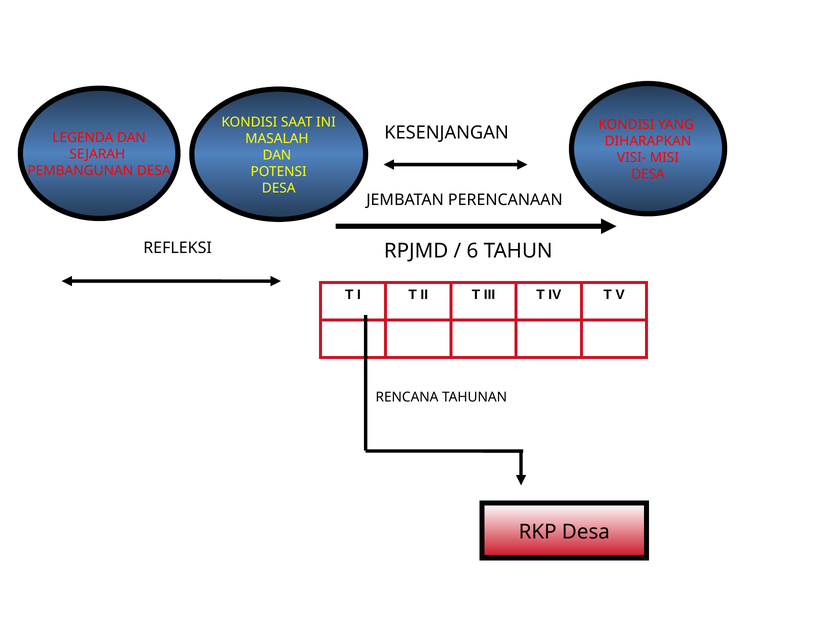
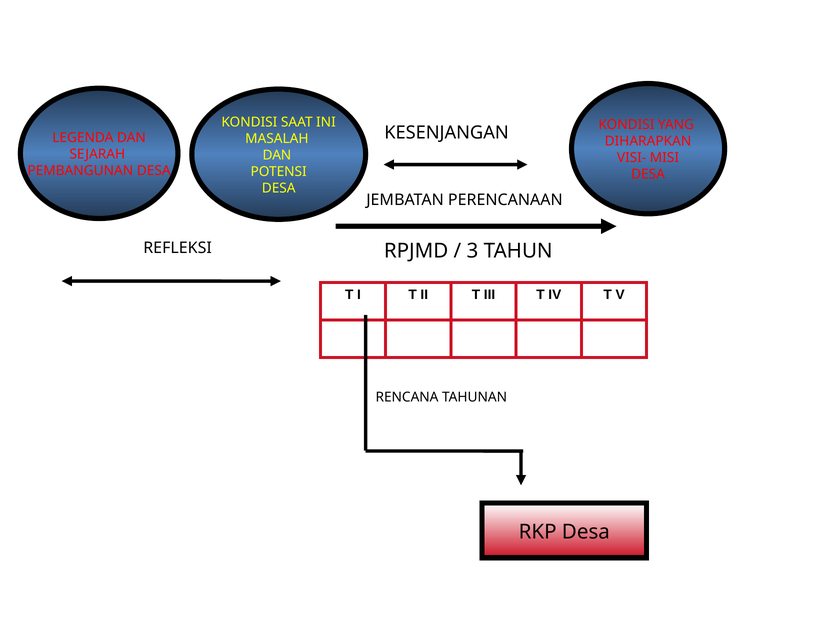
6: 6 -> 3 (472, 251)
